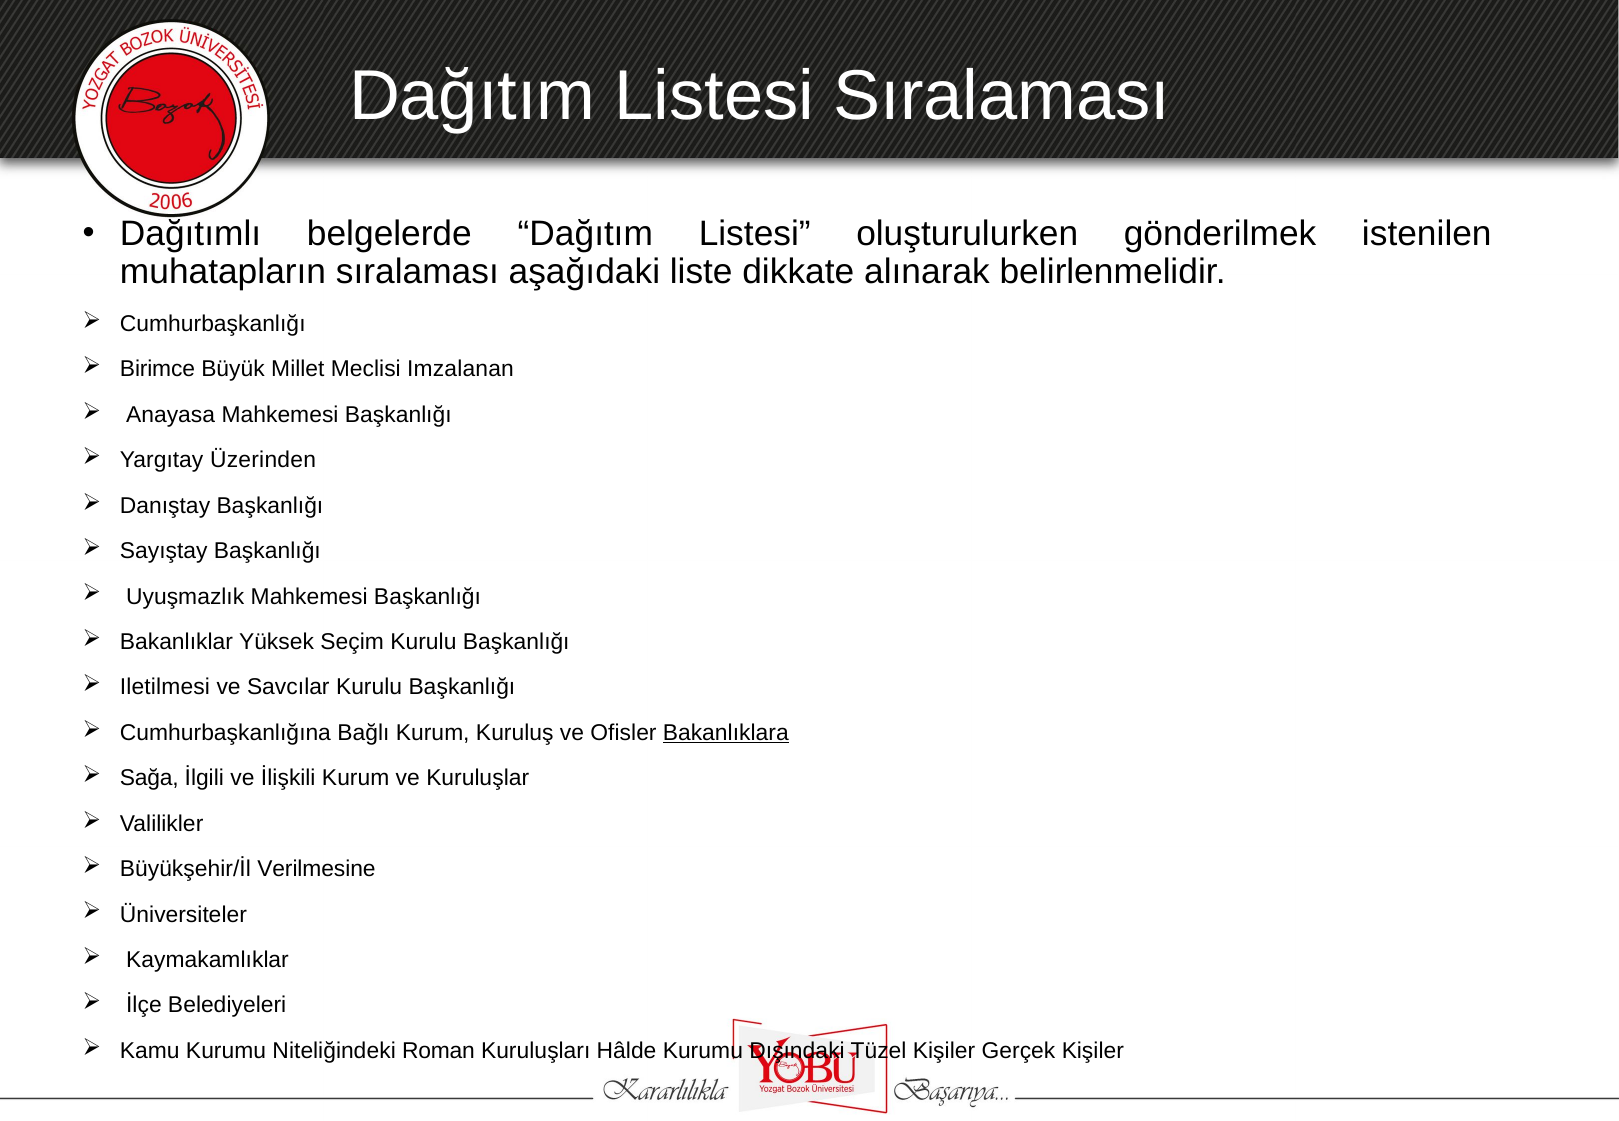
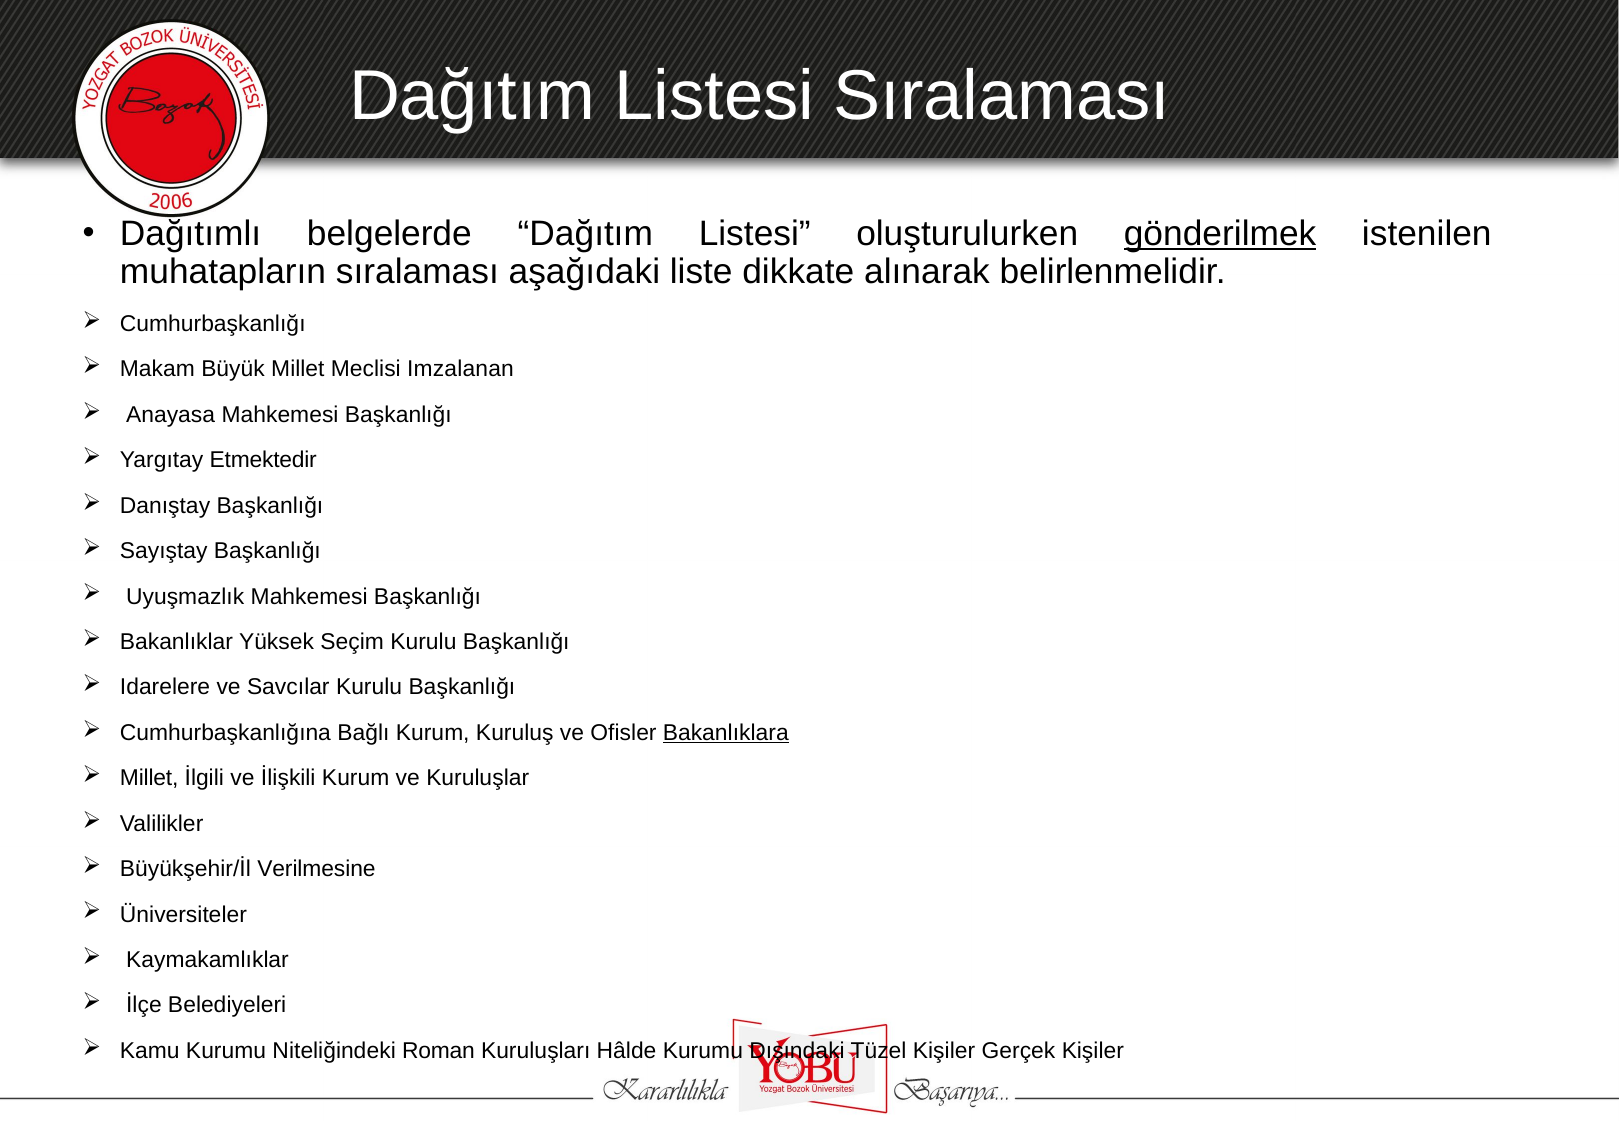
gönderilmek underline: none -> present (1220, 234)
Birimce: Birimce -> Makam (157, 369)
Üzerinden: Üzerinden -> Etmektedir (263, 460)
Iletilmesi: Iletilmesi -> Idarelere (165, 687)
Sağa: Sağa -> Millet (149, 778)
